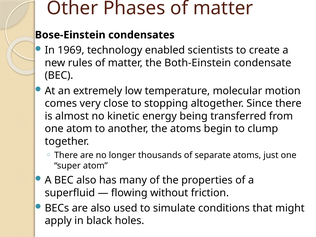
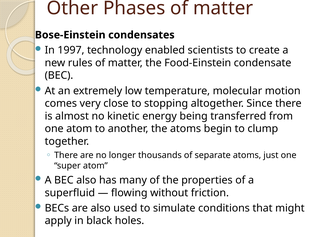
1969: 1969 -> 1997 (71, 50)
Both-Einstein: Both-Einstein -> Food-Einstein (198, 63)
